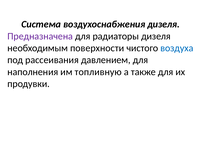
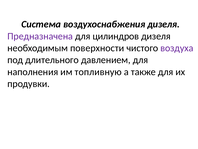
радиаторы: радиаторы -> цилиндров (116, 36)
воздуха colour: blue -> purple (177, 48)
рассеивания: рассеивания -> длительного (52, 60)
